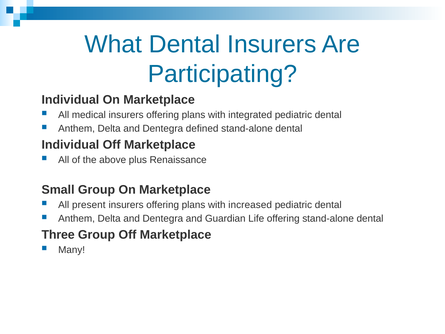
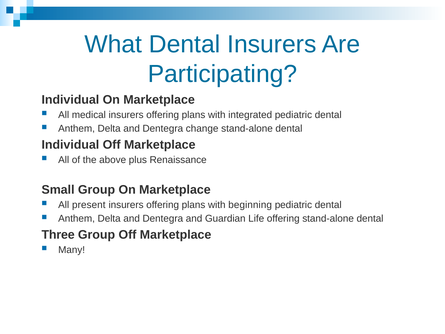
defined: defined -> change (202, 129)
increased: increased -> beginning (250, 205)
